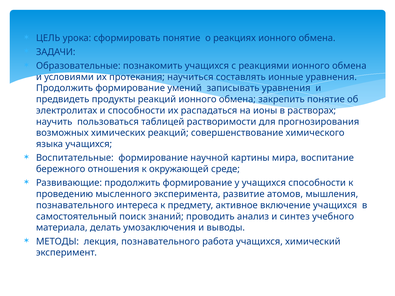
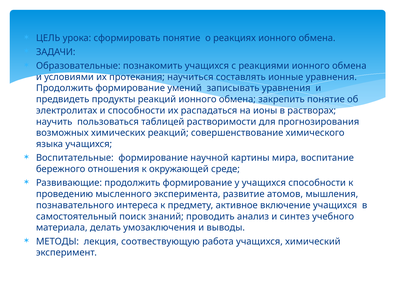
лекция познавательного: познавательного -> соотвествующую (160, 242)
